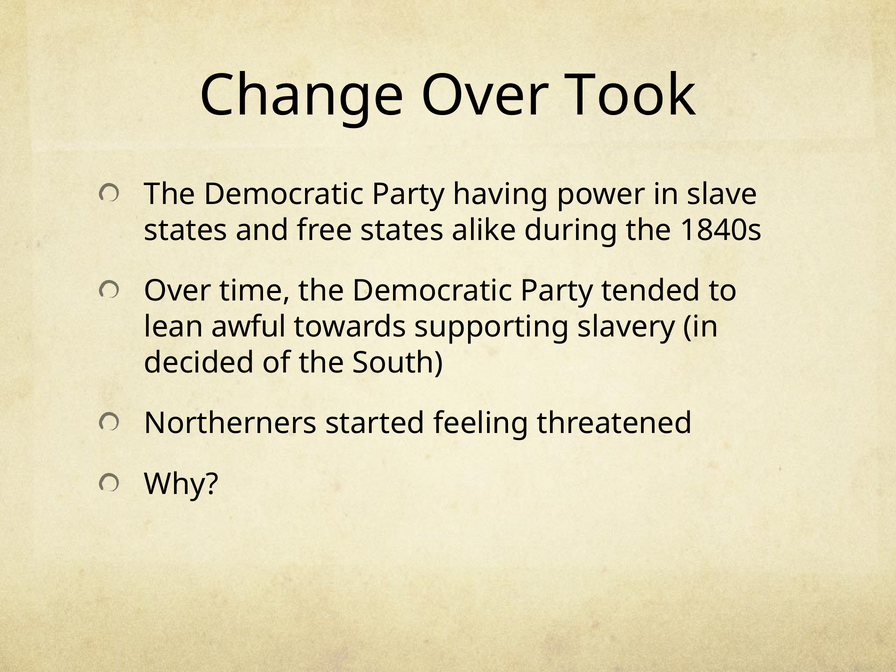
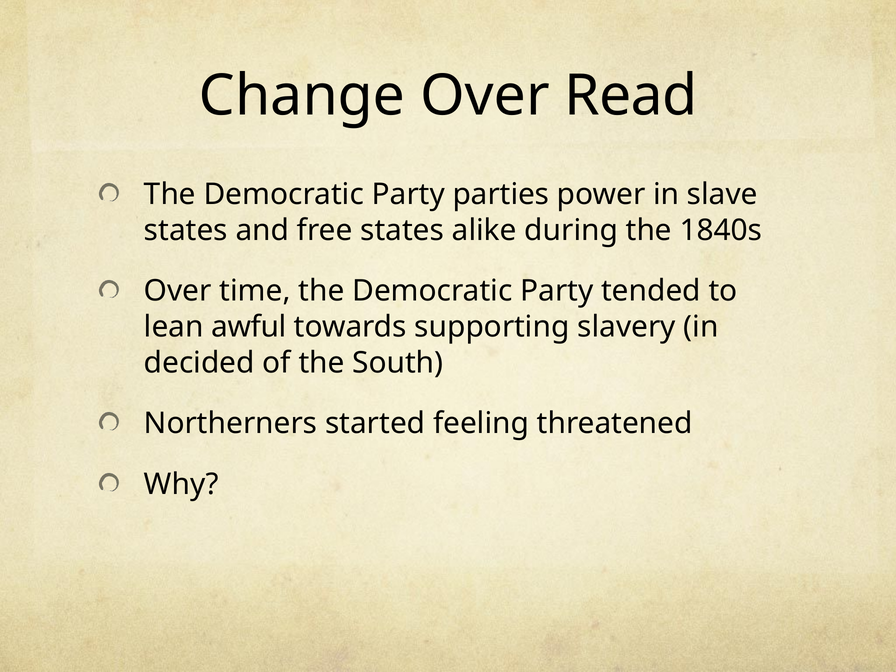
Took: Took -> Read (631, 96)
having: having -> parties (501, 195)
